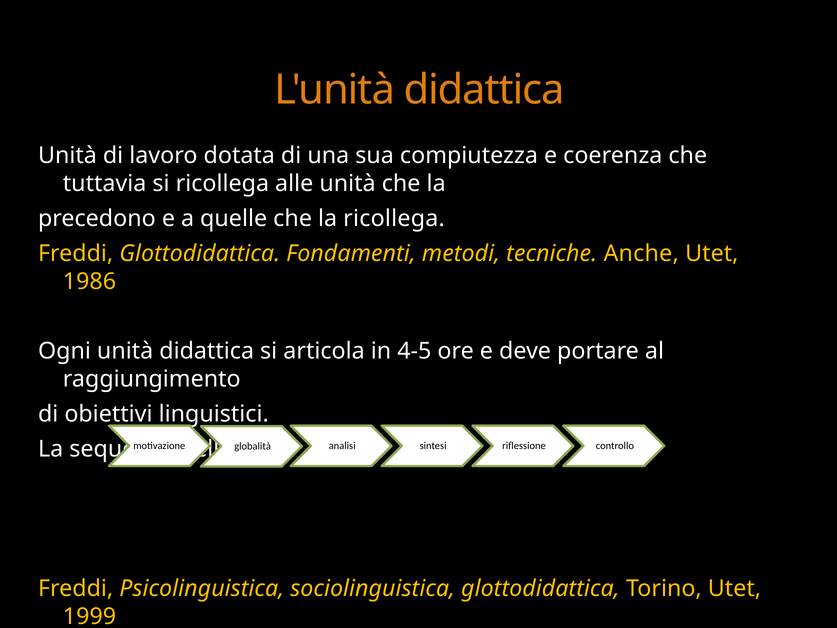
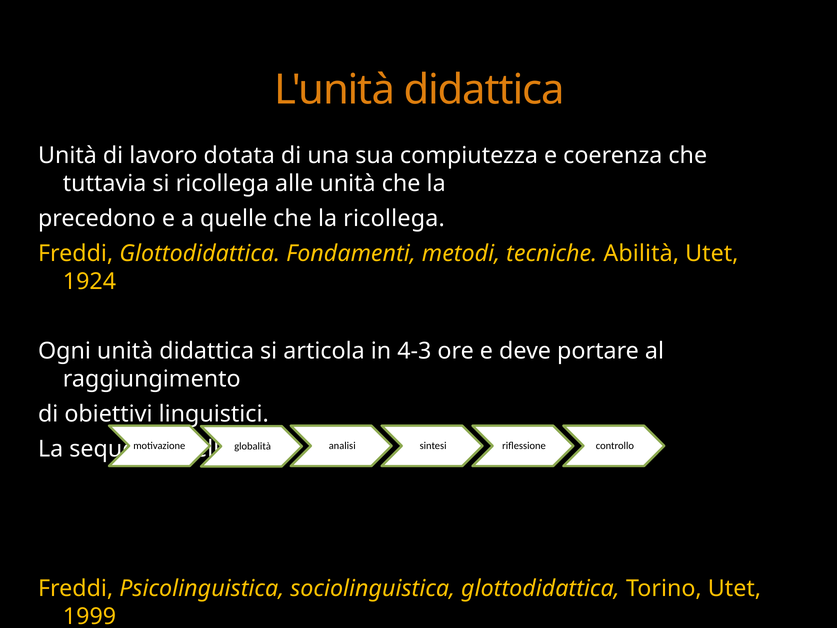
Anche: Anche -> Abilità (641, 253)
1986: 1986 -> 1924 (89, 281)
4-5: 4-5 -> 4-3 (414, 351)
